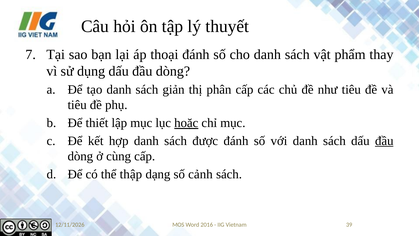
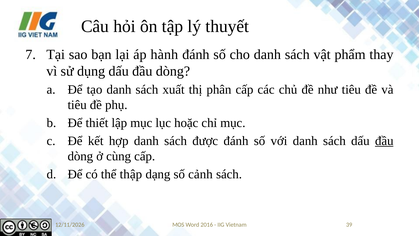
thoại: thoại -> hành (164, 54)
giản: giản -> xuất (174, 90)
hoặc underline: present -> none (186, 123)
